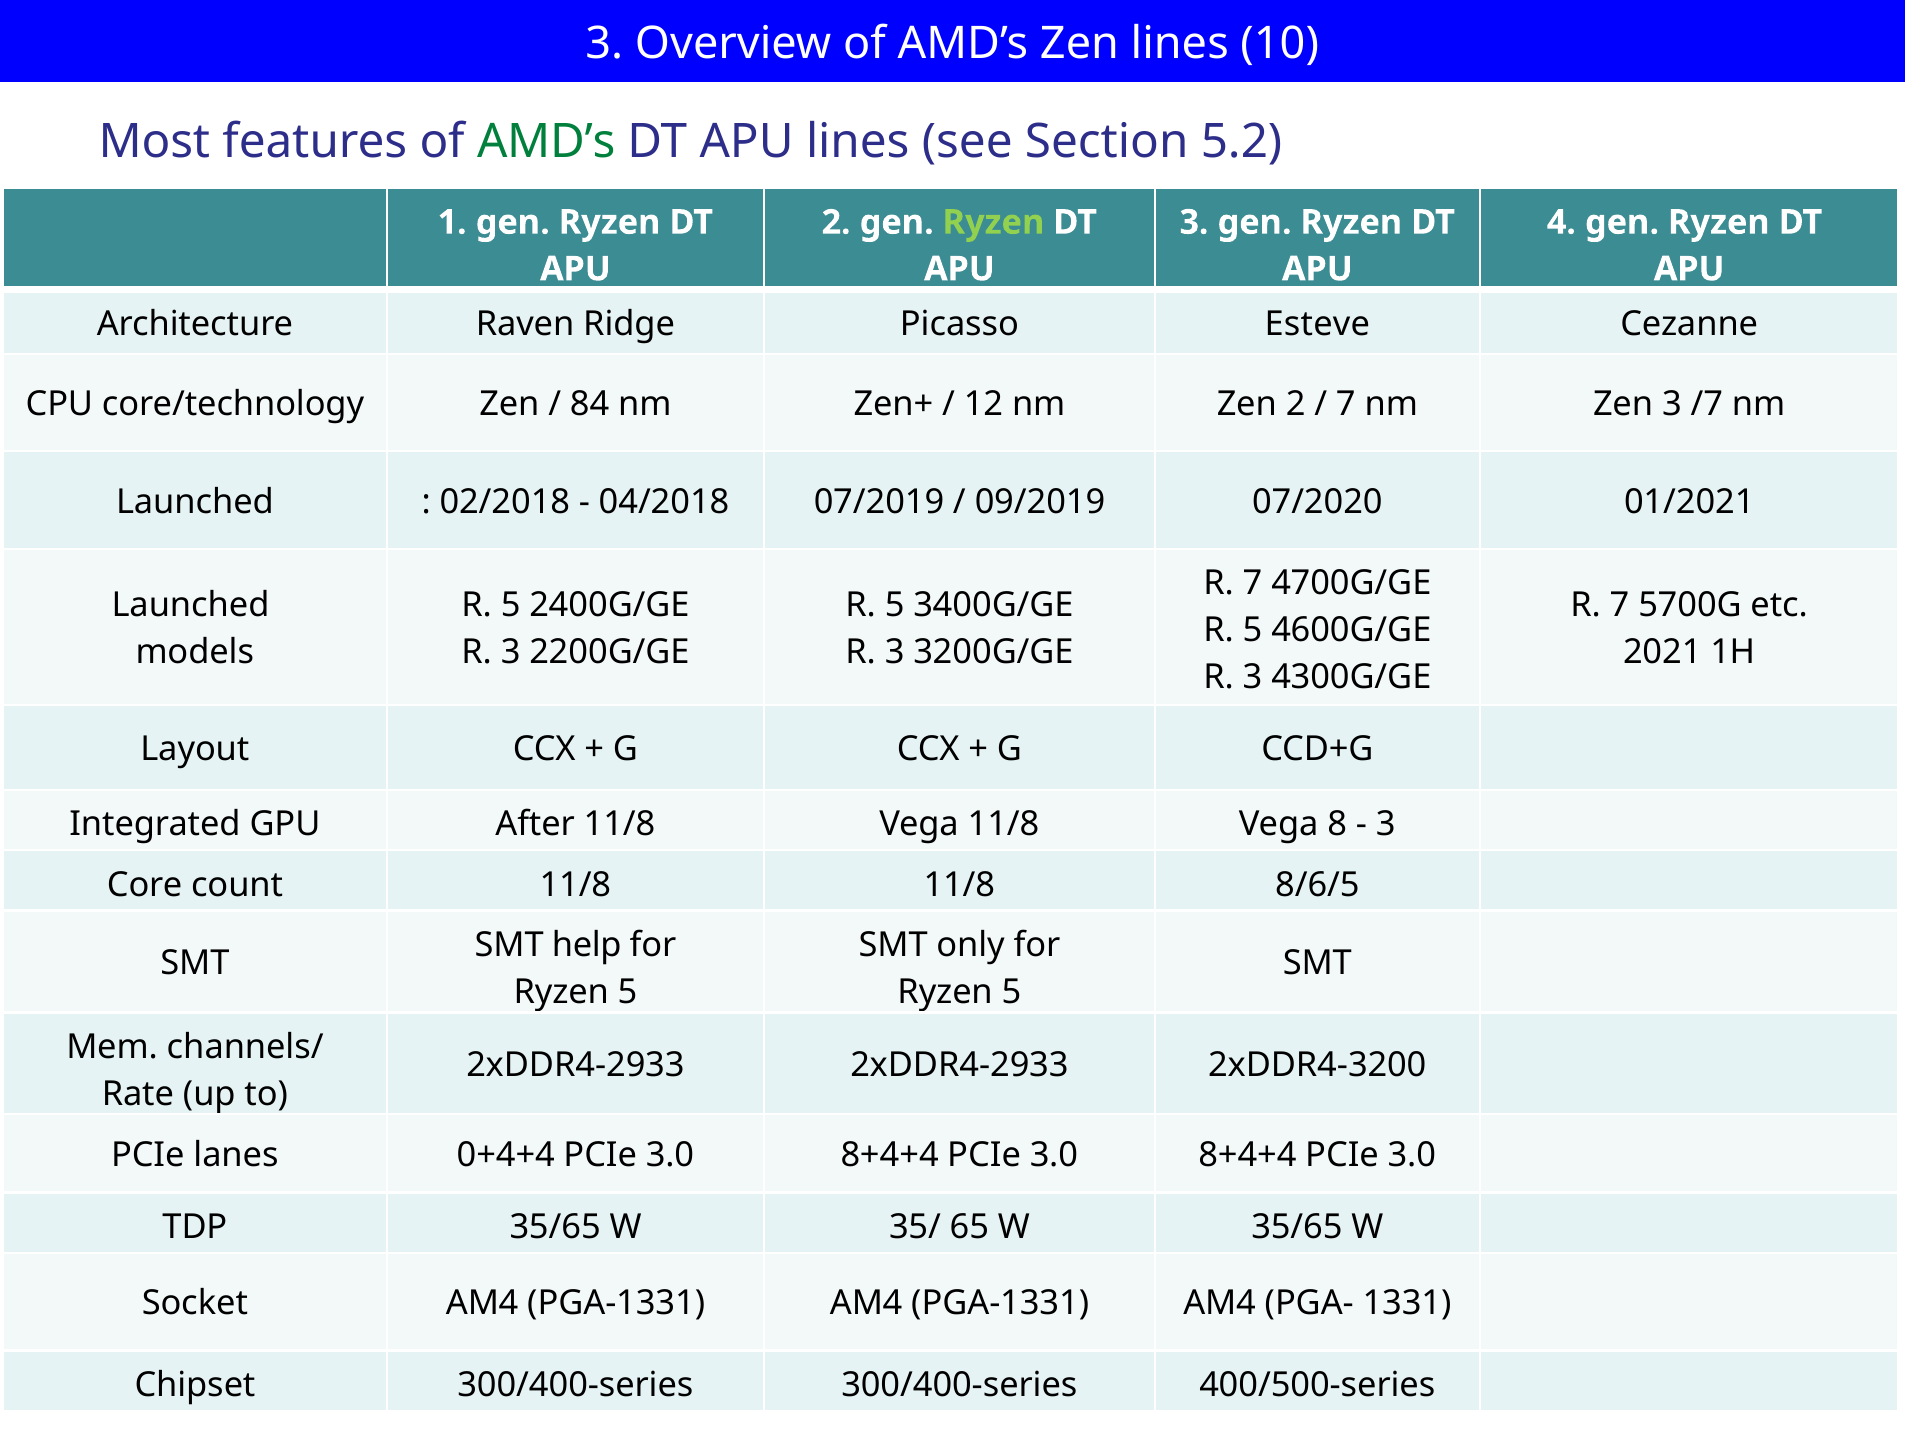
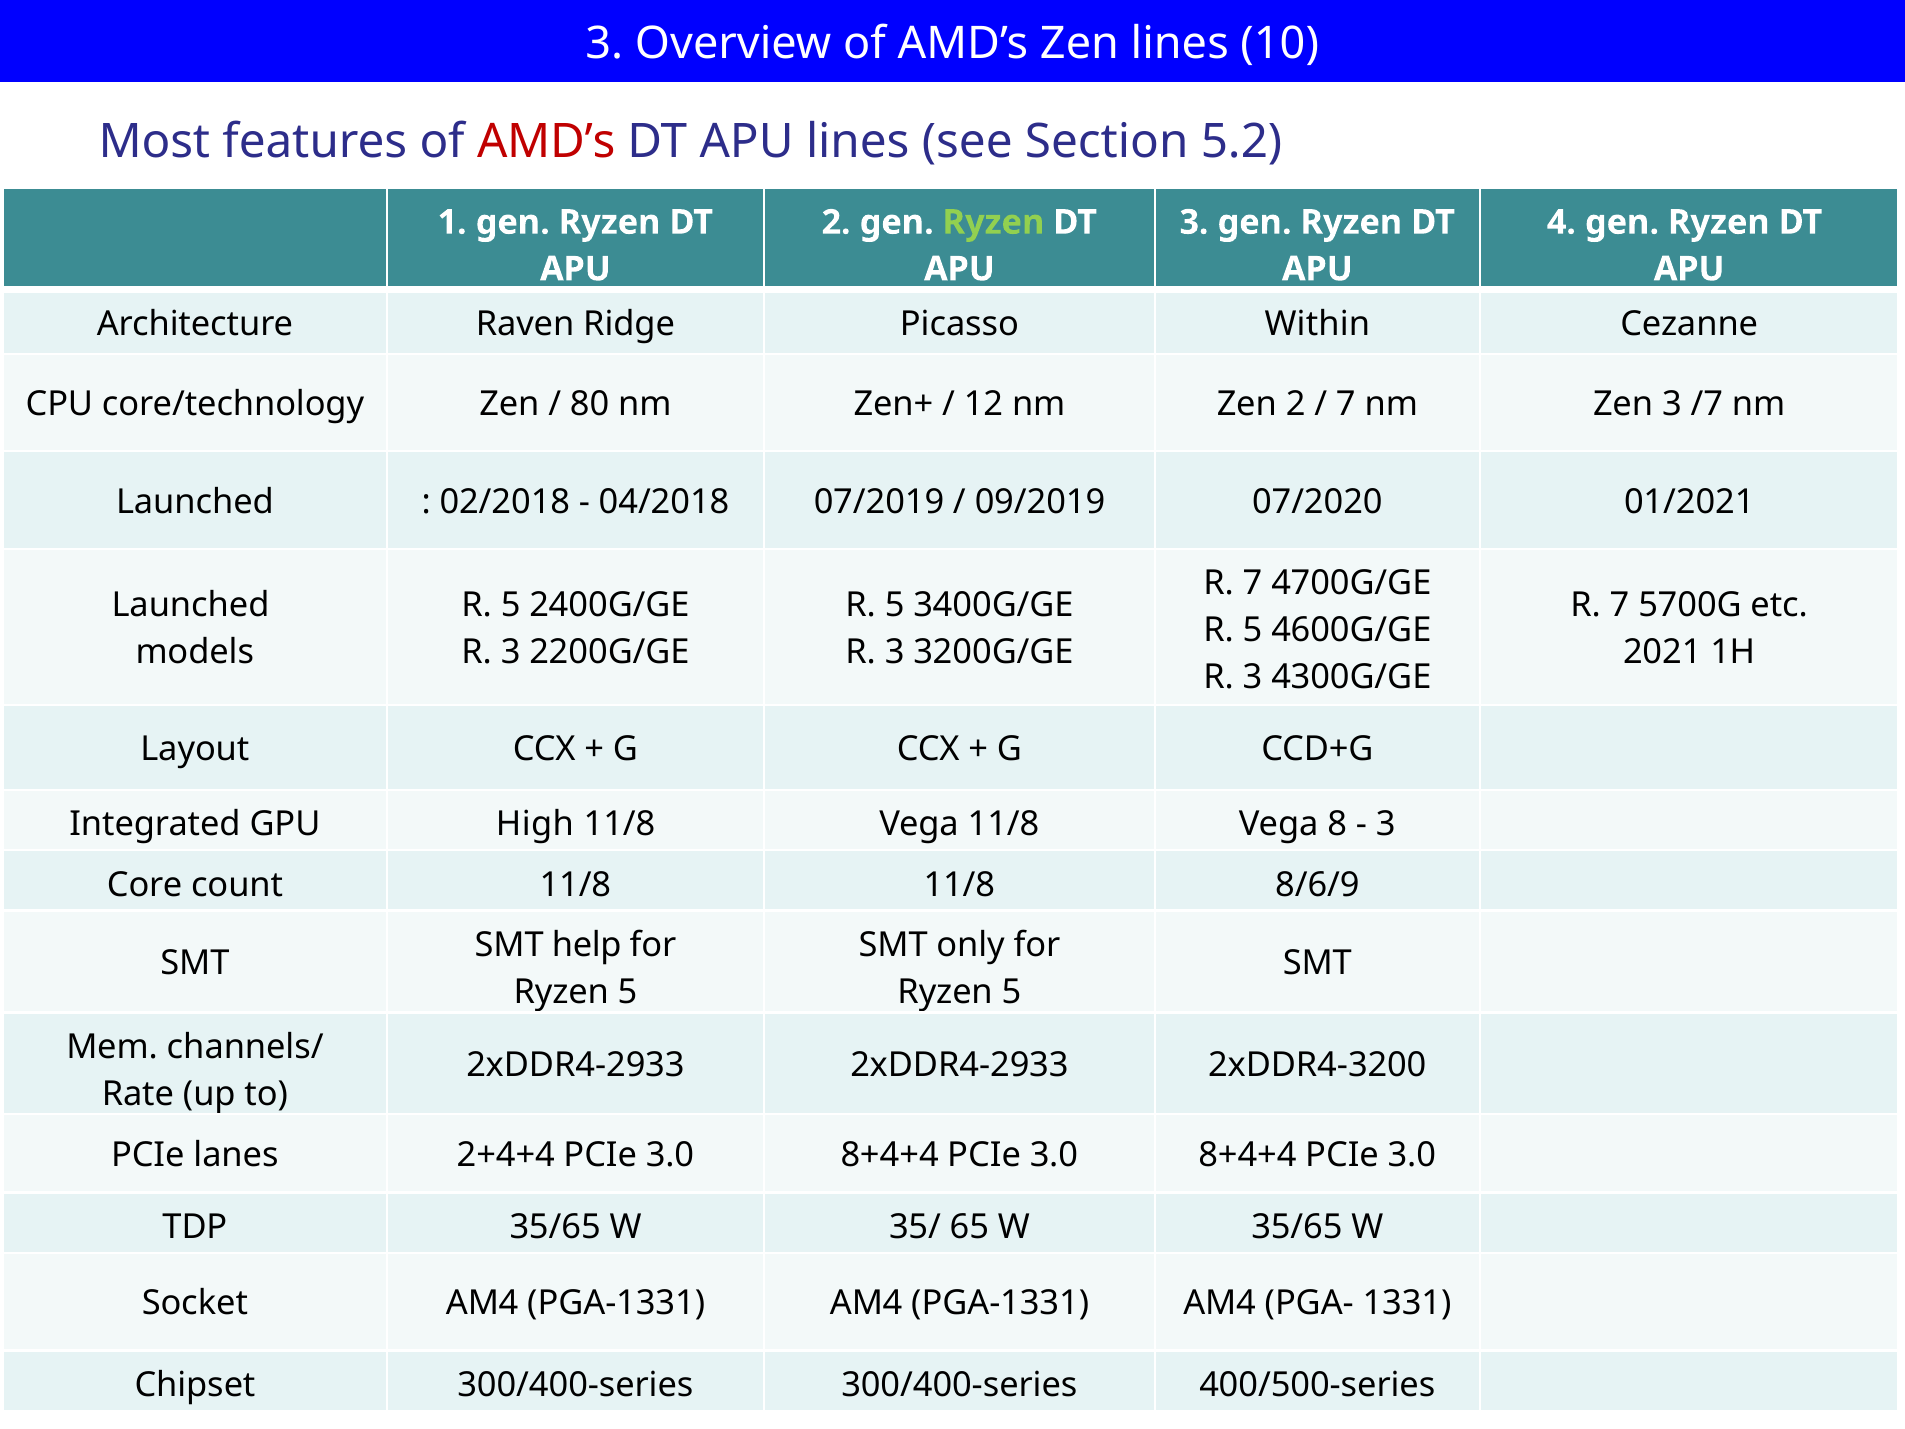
AMD’s colour: green -> red (546, 142)
Esteve: Esteve -> Within (1317, 324)
84: 84 -> 80 (590, 404)
After: After -> High (535, 824)
8/6/5: 8/6/5 -> 8/6/9 (1317, 885)
0+4+4: 0+4+4 -> 2+4+4 (506, 1155)
